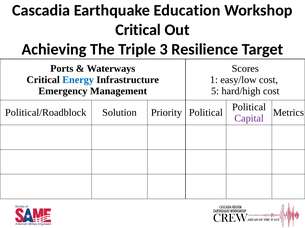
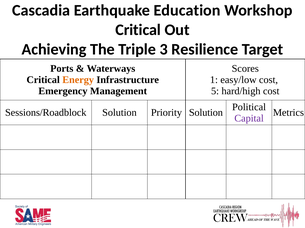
Energy colour: blue -> orange (78, 80)
Political/Roadblock: Political/Roadblock -> Sessions/Roadblock (46, 113)
Priority Political: Political -> Solution (206, 113)
